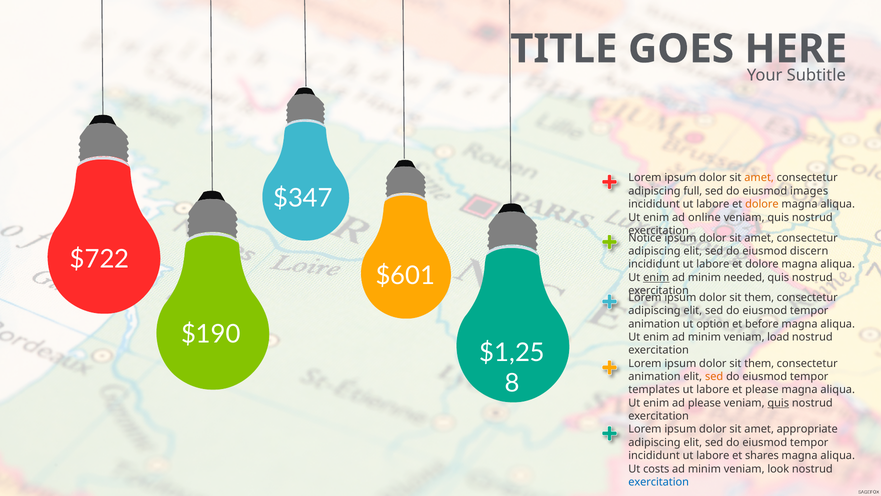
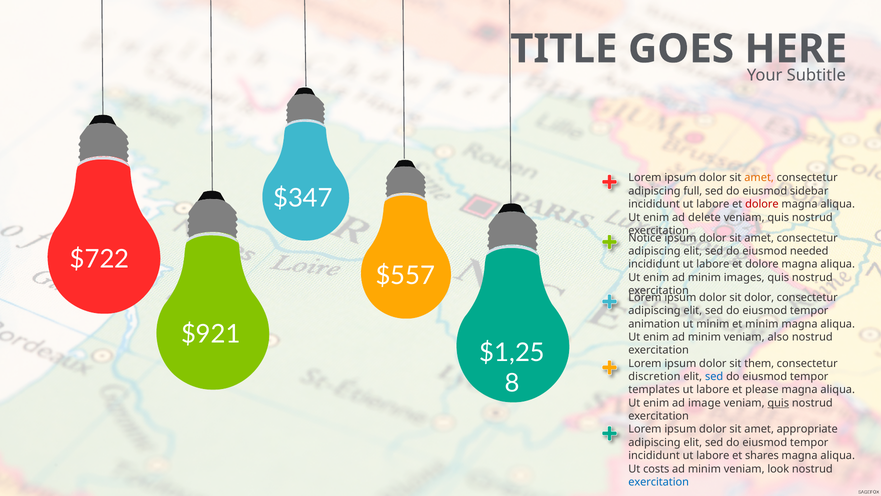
images: images -> sidebar (809, 191)
dolore colour: orange -> red (762, 204)
online: online -> delete (704, 217)
discern: discern -> needed (809, 251)
$601: $601 -> $557 (405, 275)
enim underline: present -> none (656, 277)
needed: needed -> images (744, 277)
them: them -> dolor (759, 297)
ut option: option -> minim (713, 324)
et before: before -> minim (762, 324)
$190: $190 -> $921 (211, 334)
load: load -> also (778, 337)
animation: animation -> discretion (654, 376)
sed colour: orange -> blue (714, 376)
ad please: please -> image (704, 403)
